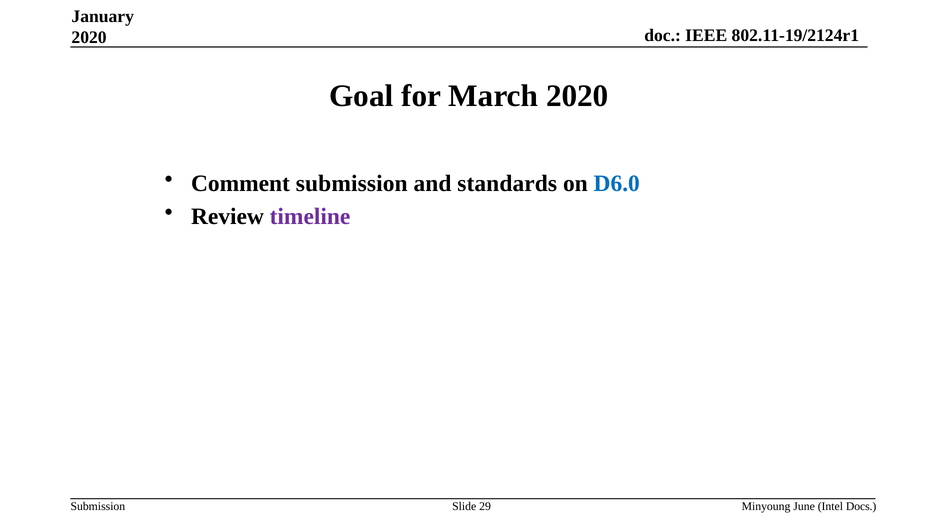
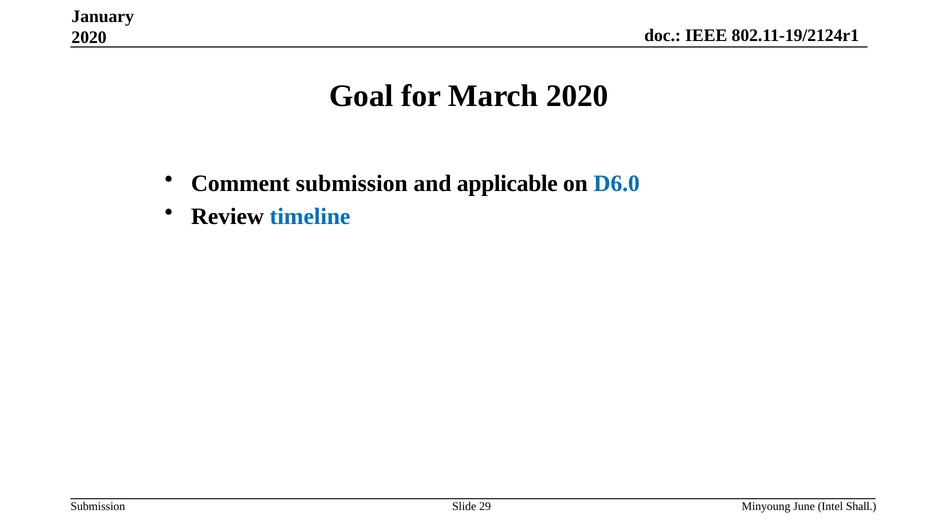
standards: standards -> applicable (507, 183)
timeline colour: purple -> blue (310, 216)
Docs: Docs -> Shall (861, 506)
